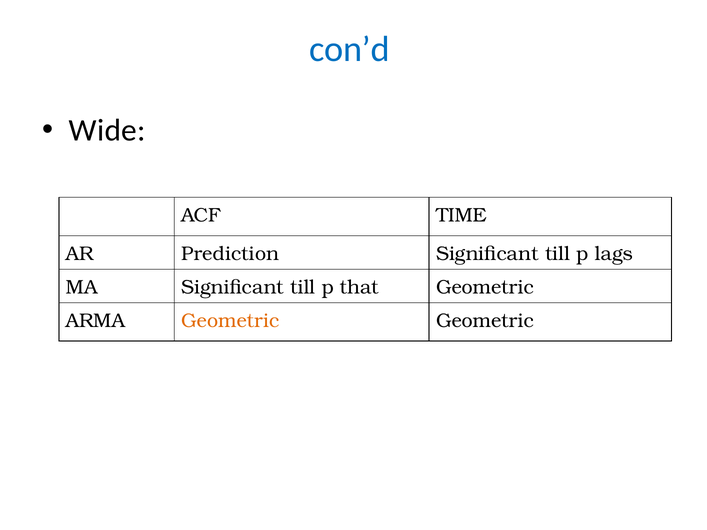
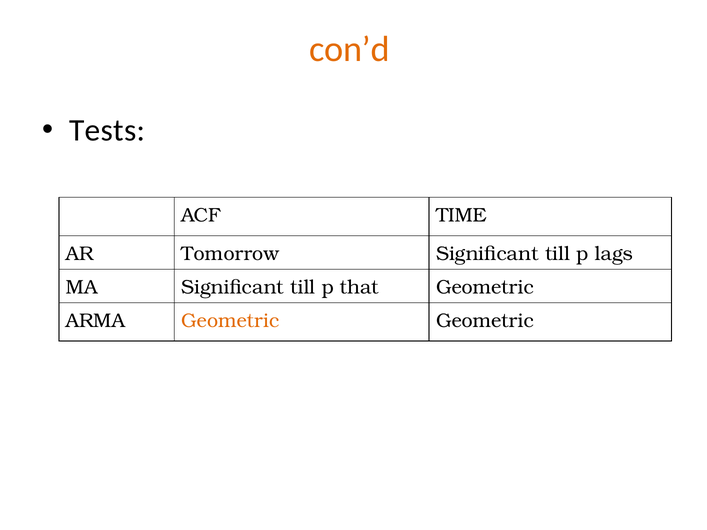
con’d colour: blue -> orange (350, 49)
Wide: Wide -> Tests (107, 131)
Prediction: Prediction -> Tomorrow (230, 254)
